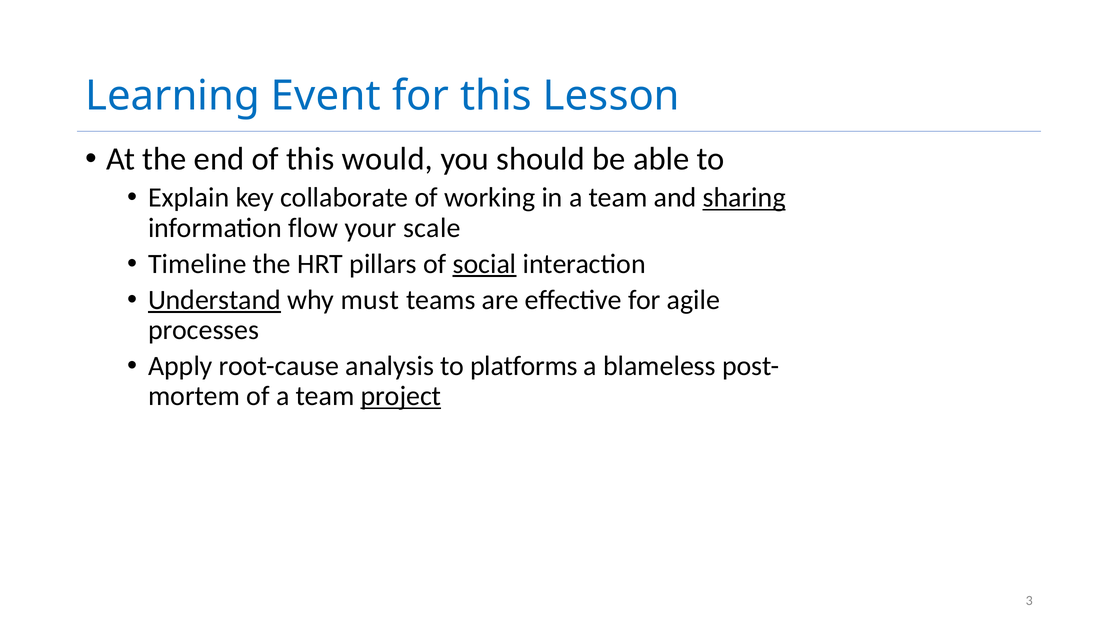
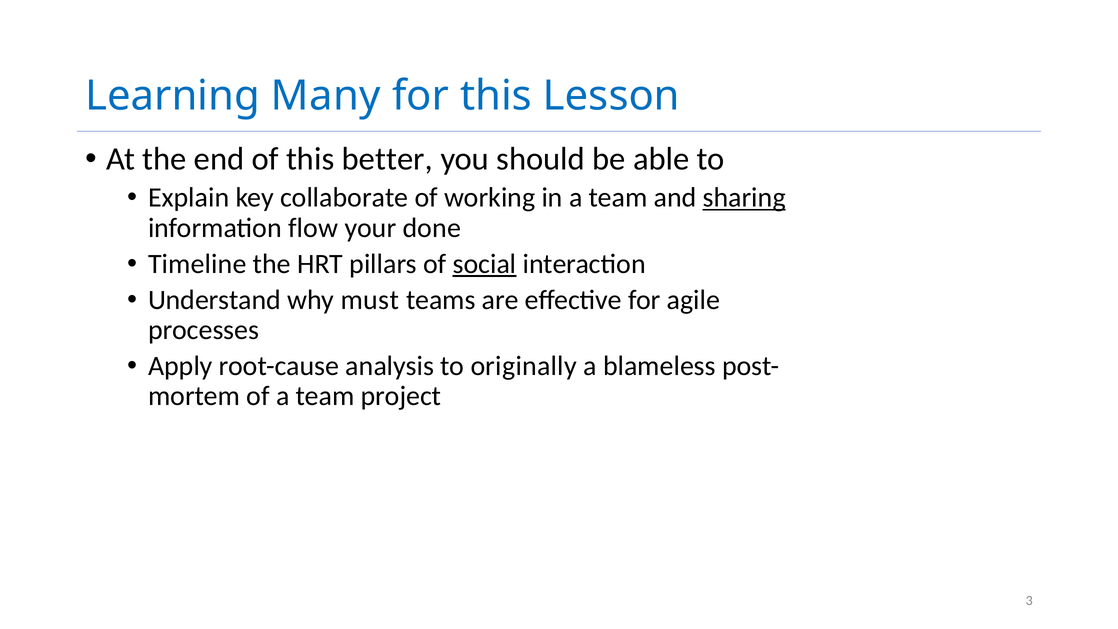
Event: Event -> Many (326, 96)
would: would -> better (387, 159)
scale: scale -> done (432, 228)
Understand underline: present -> none (215, 300)
platforms: platforms -> originally (524, 366)
project underline: present -> none (401, 396)
